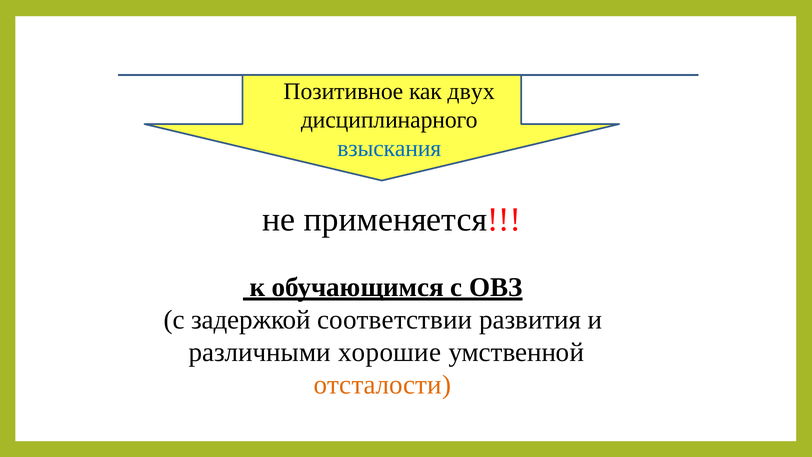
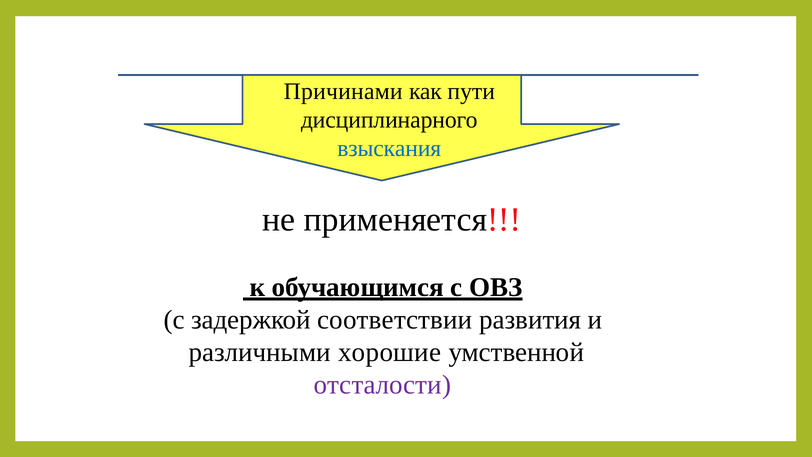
Позитивное: Позитивное -> Причинами (343, 92)
двух: двух -> пути (471, 92)
отсталости colour: orange -> purple (382, 385)
